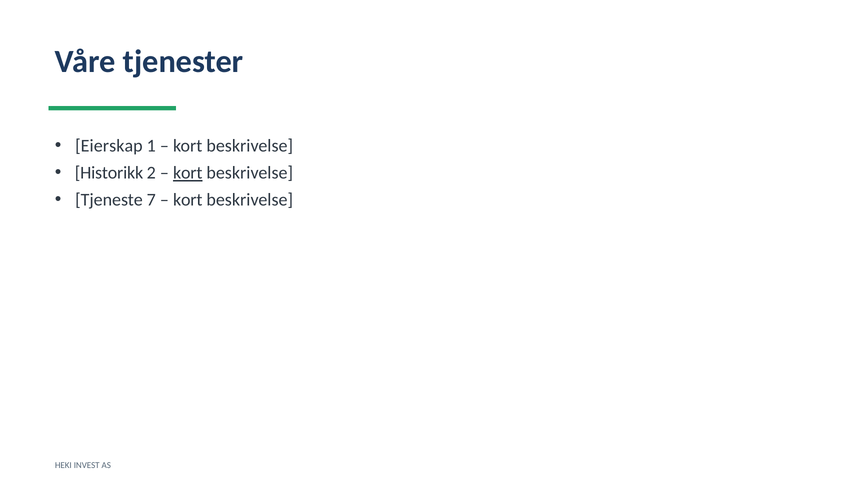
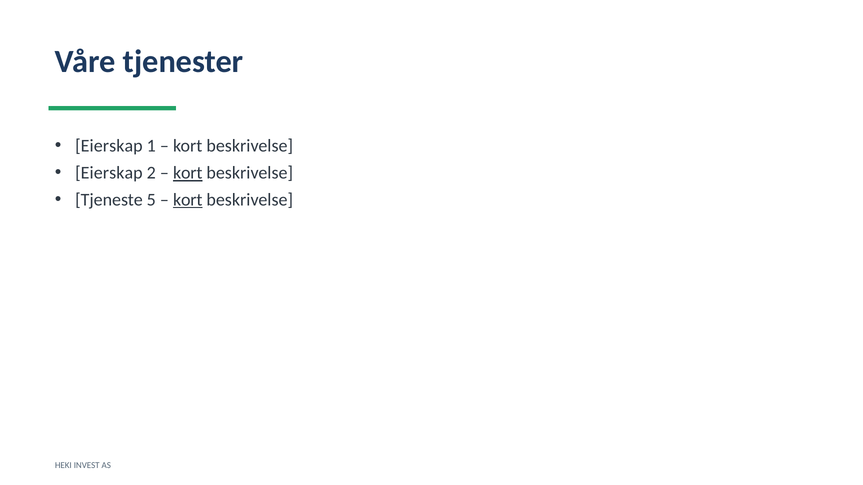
Historikk: Historikk -> Eierskap (109, 173)
7: 7 -> 5 (151, 200)
kort underline: none -> present (188, 200)
